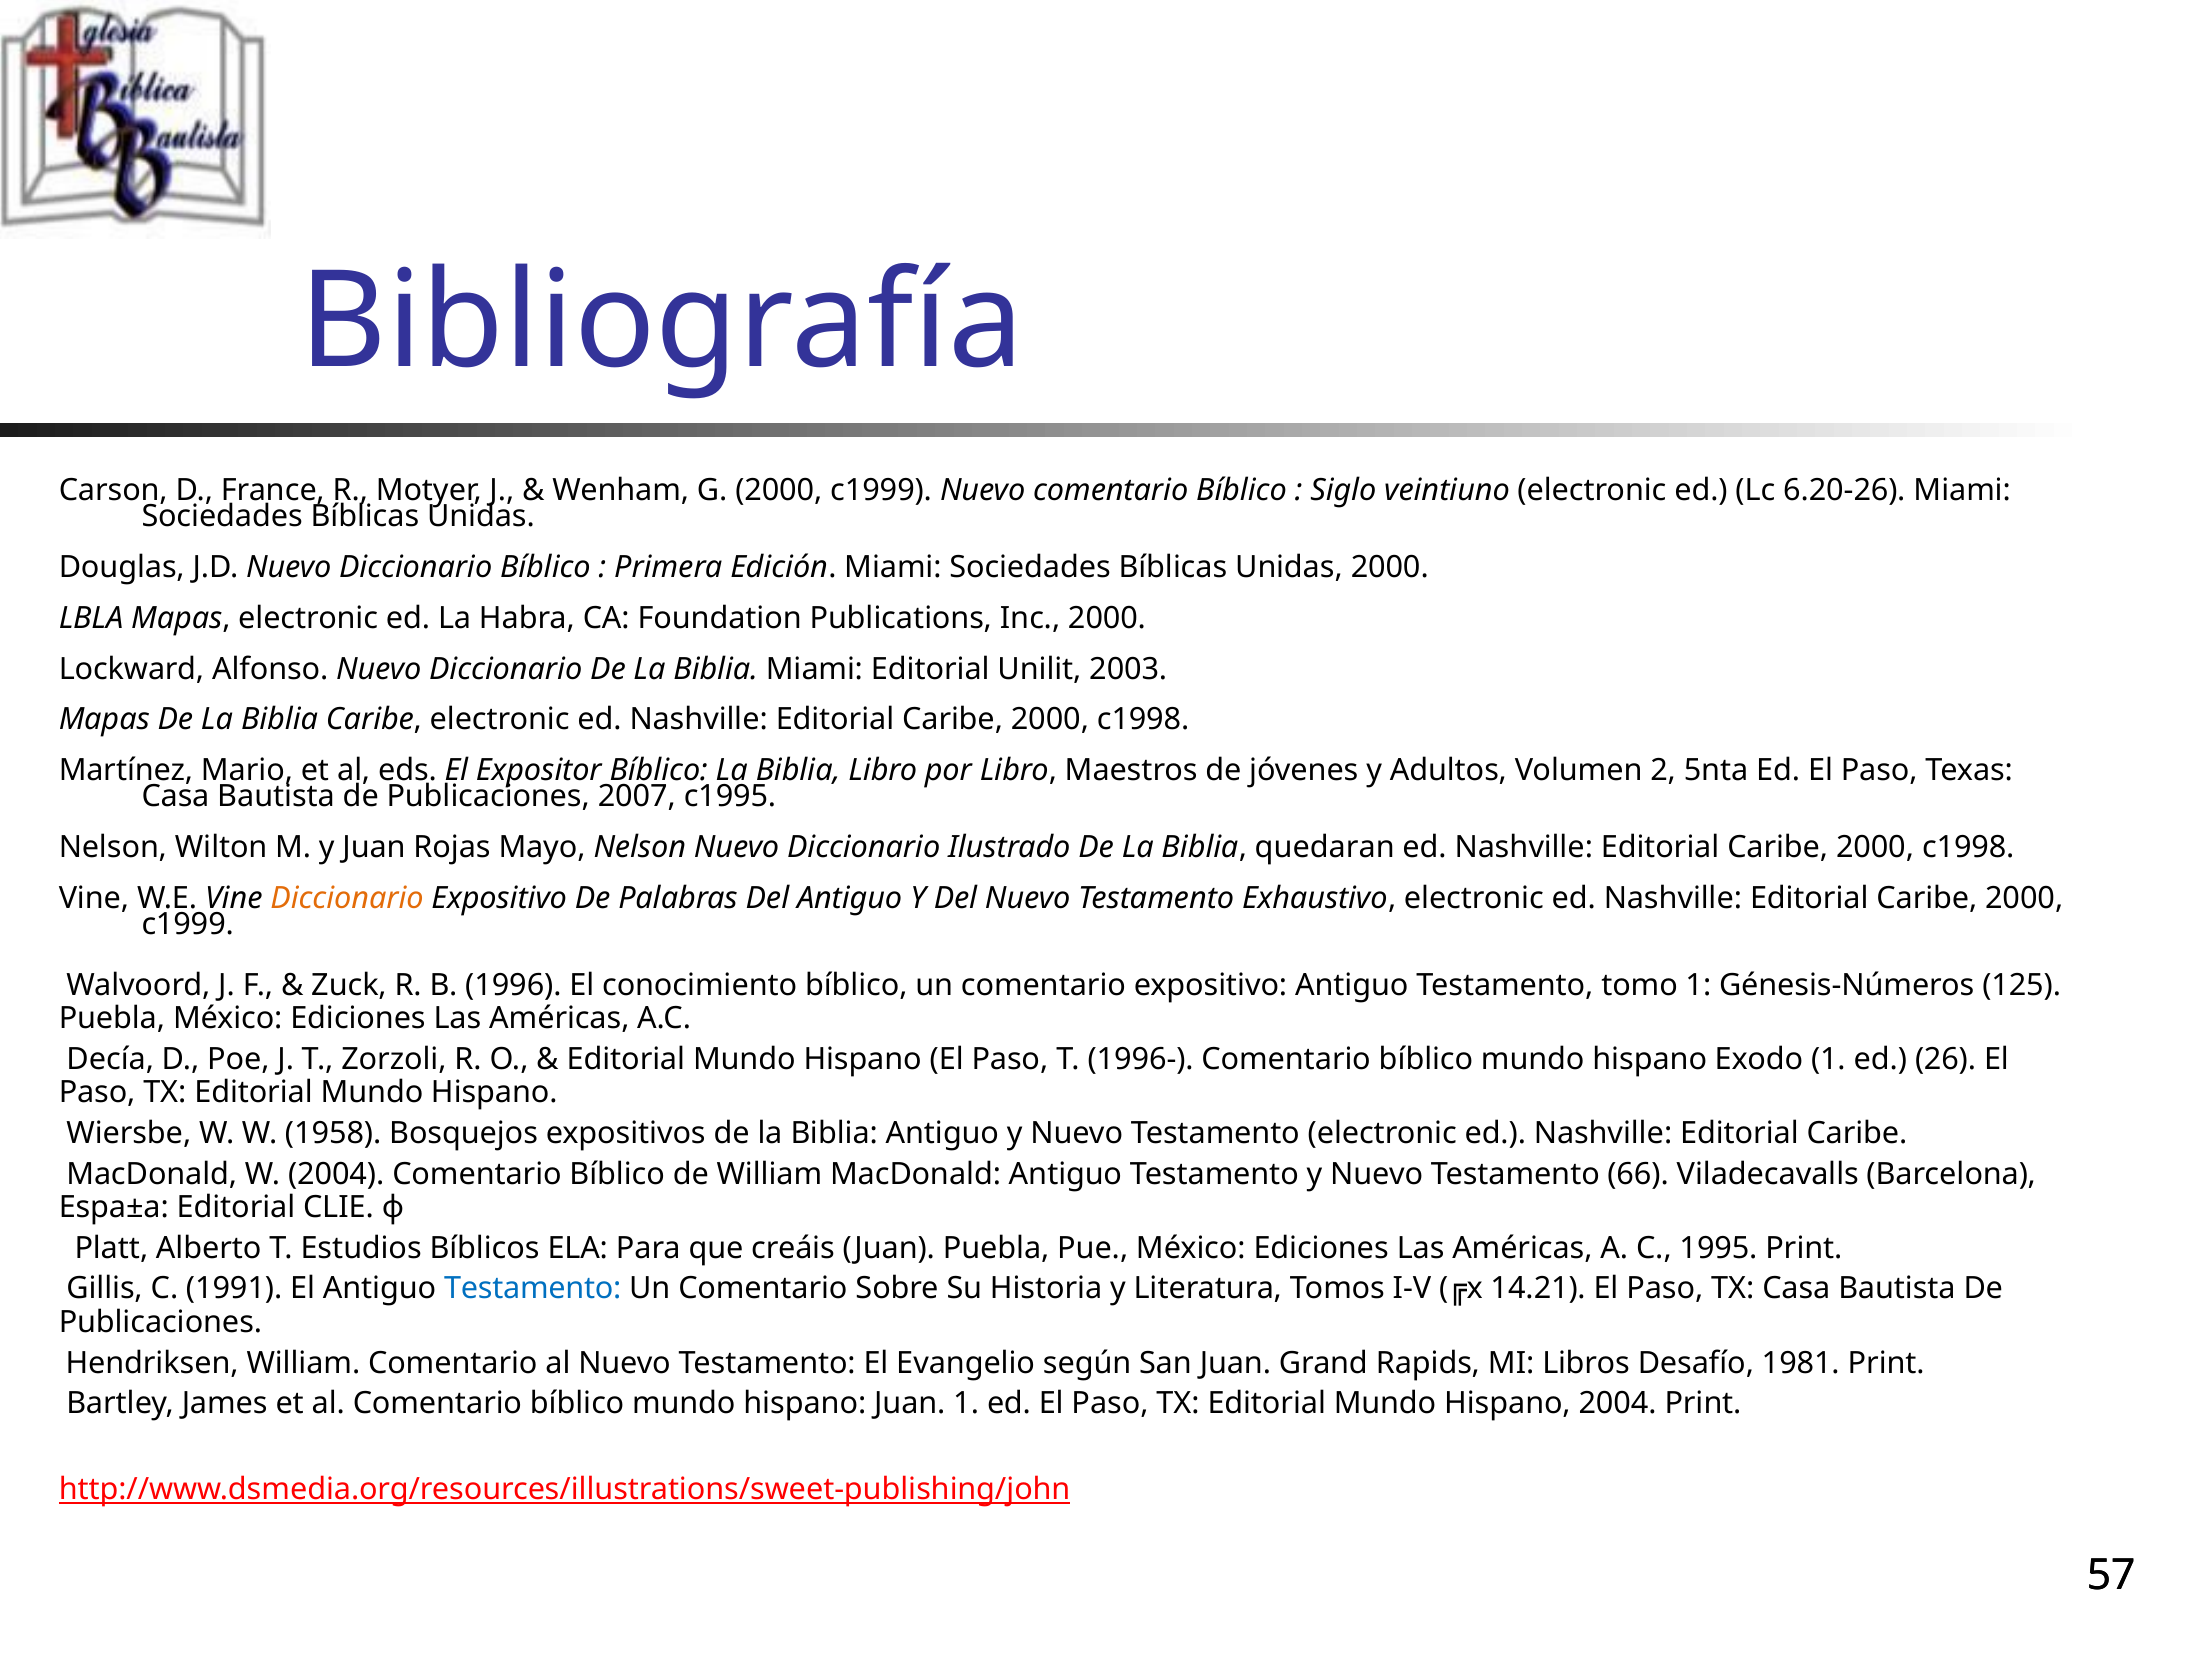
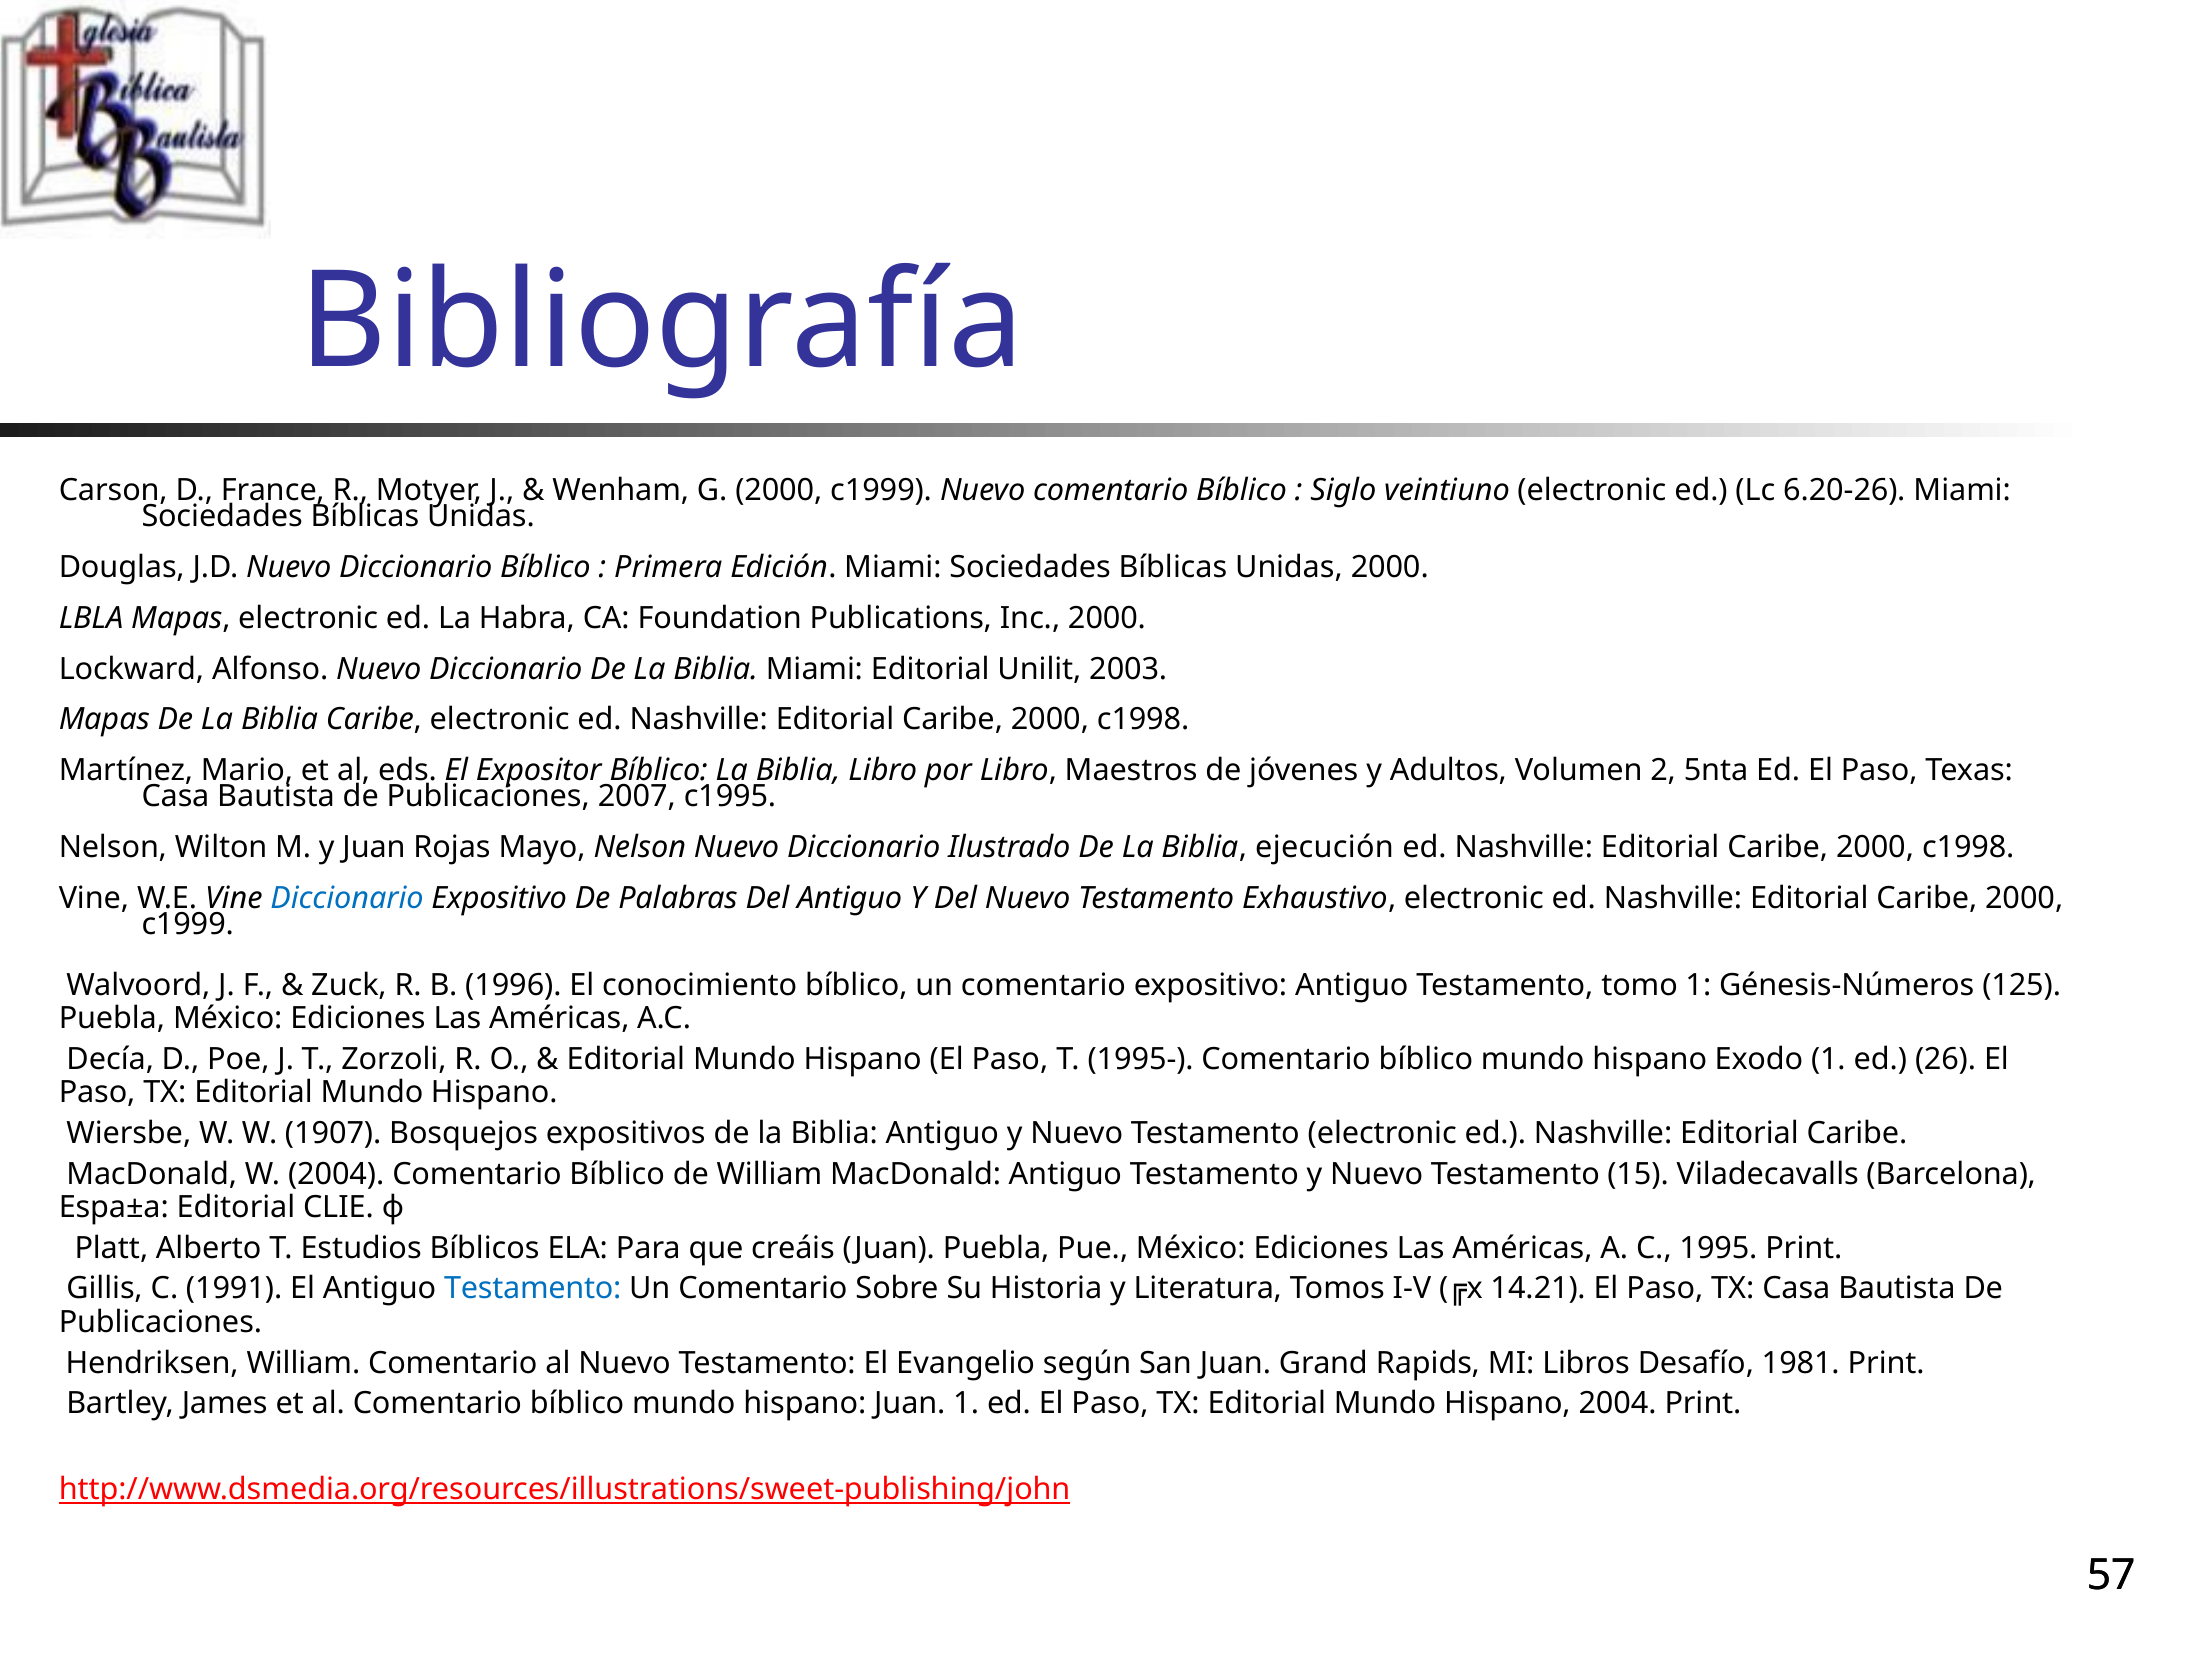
quedaran: quedaran -> ejecución (1325, 847)
Diccionario colour: orange -> blue (347, 898)
1996-: 1996- -> 1995- (1141, 1059)
1958: 1958 -> 1907 (333, 1133)
66: 66 -> 15 (1638, 1174)
